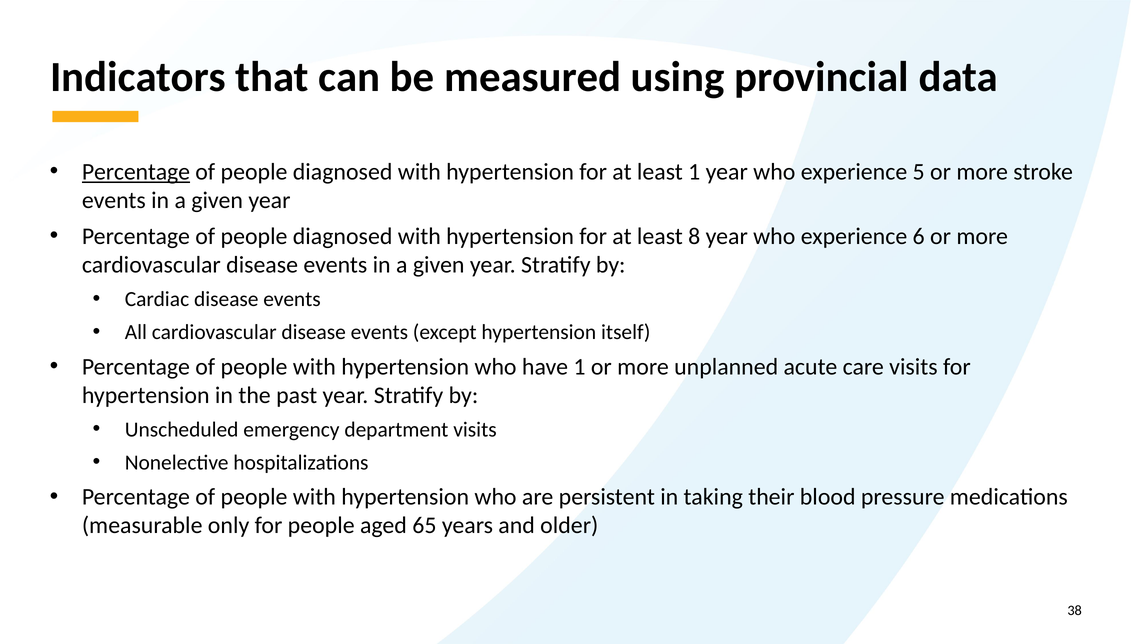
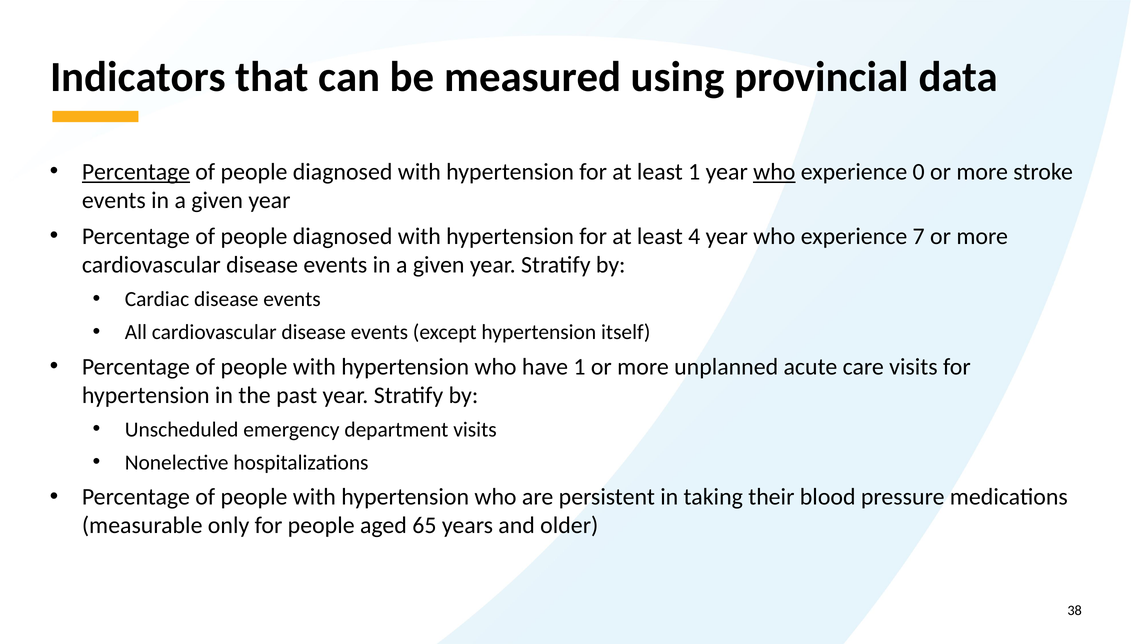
who underline: none -> present (774, 172)
5: 5 -> 0 (919, 172)
8: 8 -> 4 (694, 236)
6: 6 -> 7 (919, 236)
